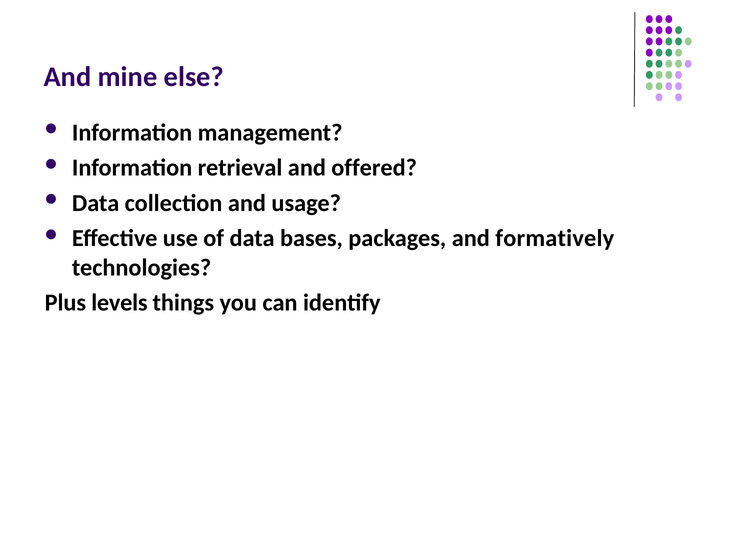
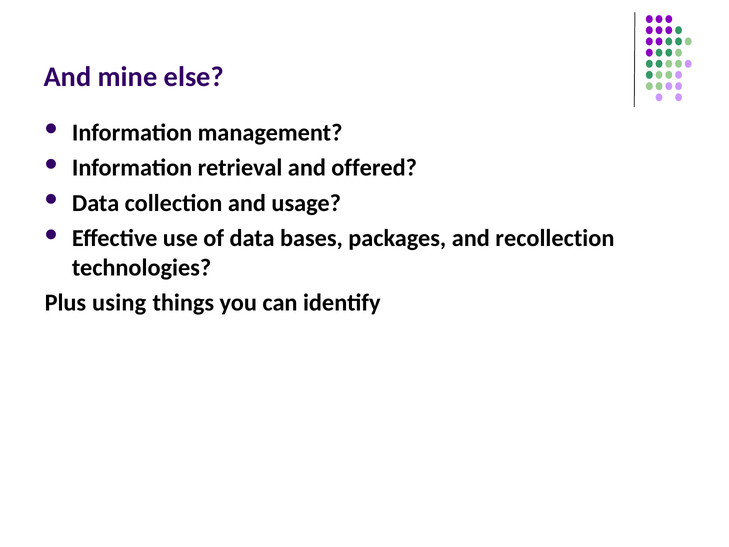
formatively: formatively -> recollection (555, 238)
levels: levels -> using (119, 303)
